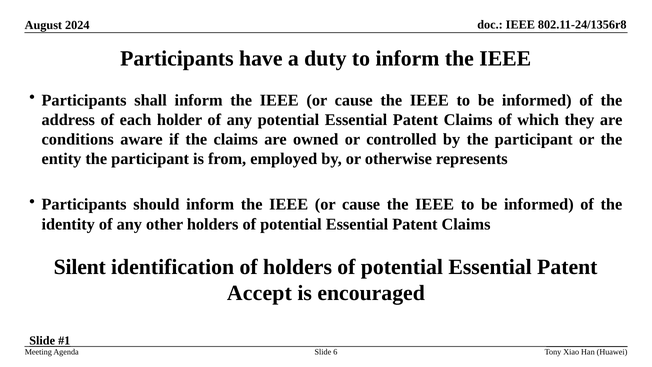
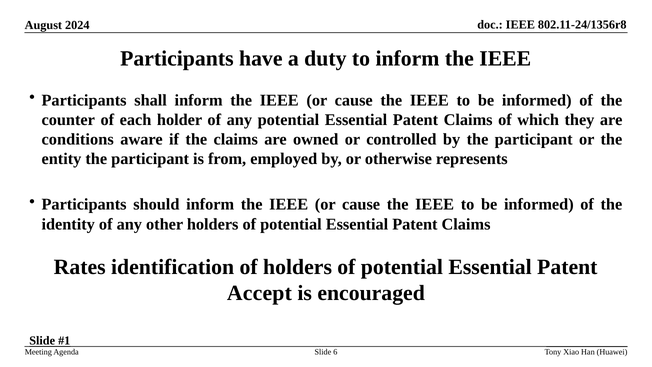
address: address -> counter (68, 120)
Silent: Silent -> Rates (80, 267)
